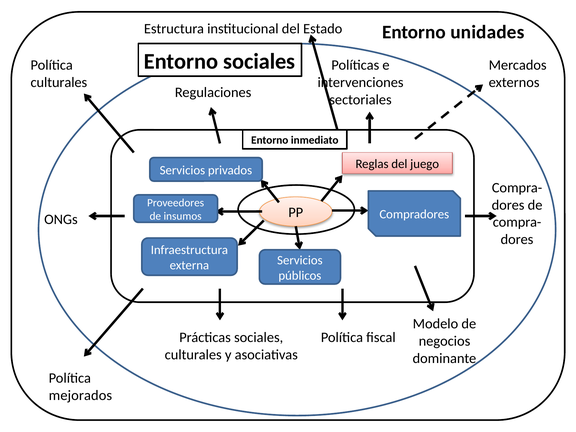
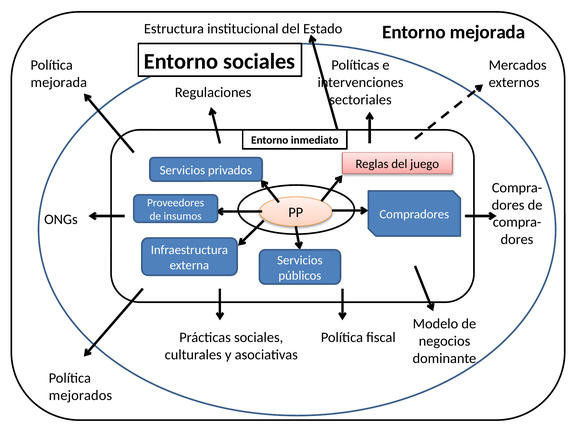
Entorno unidades: unidades -> mejorada (488, 32)
culturales: culturales -> mejorada (59, 82)
